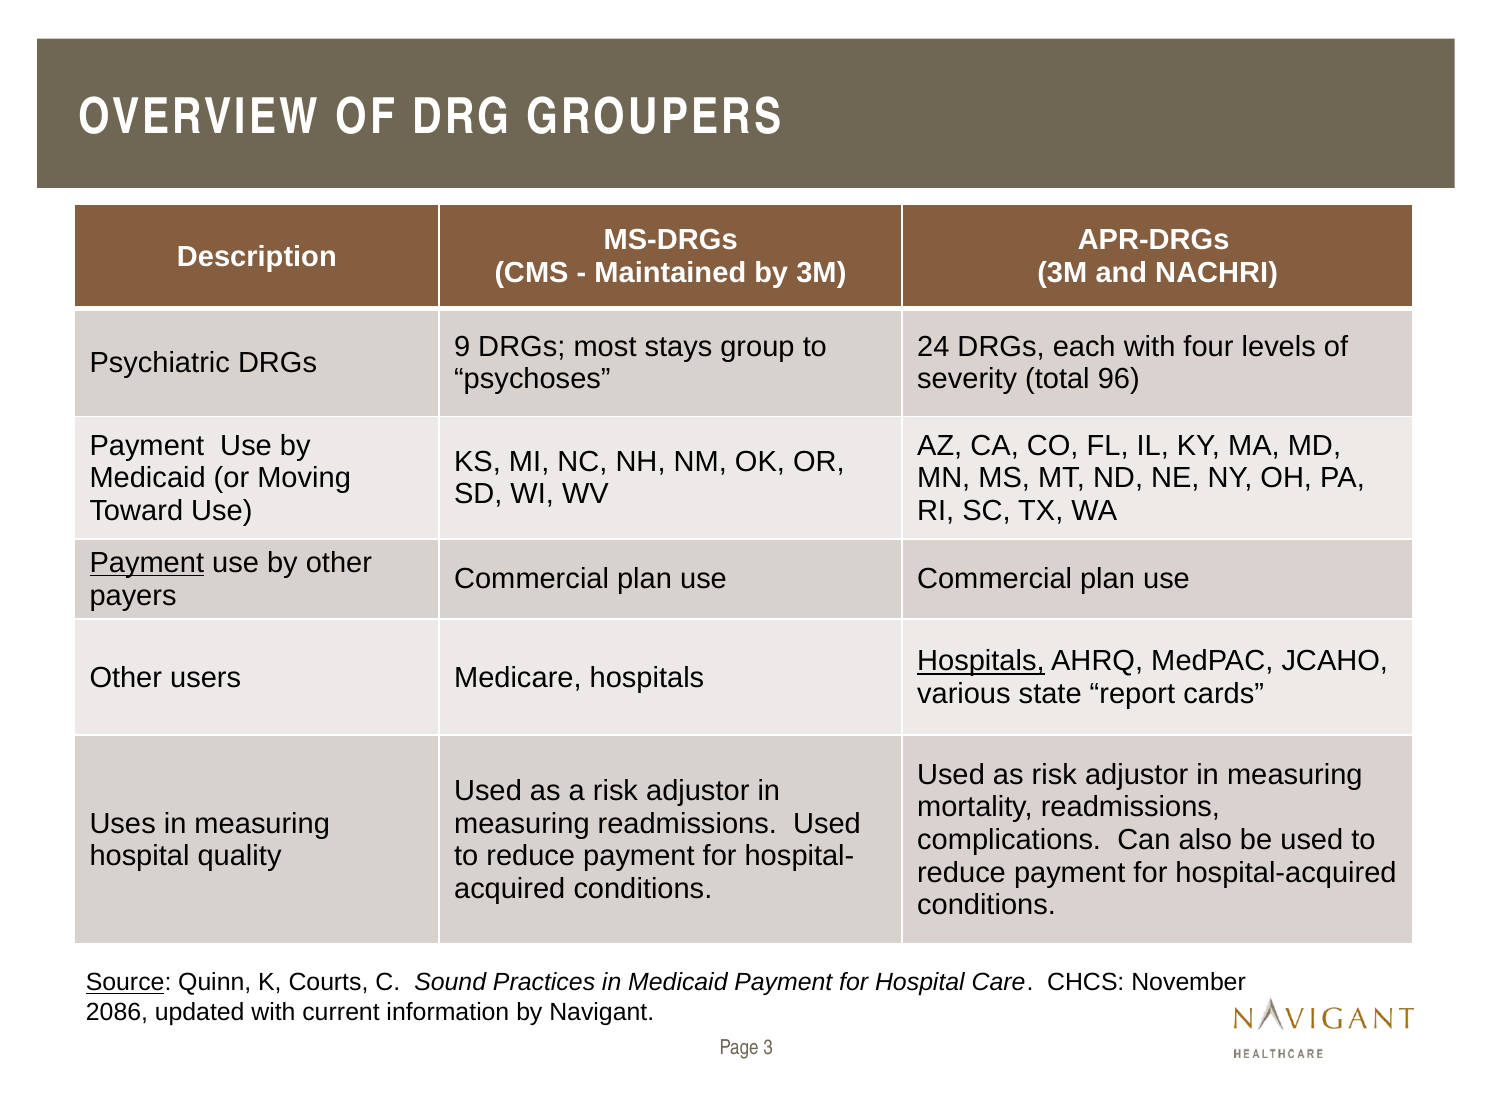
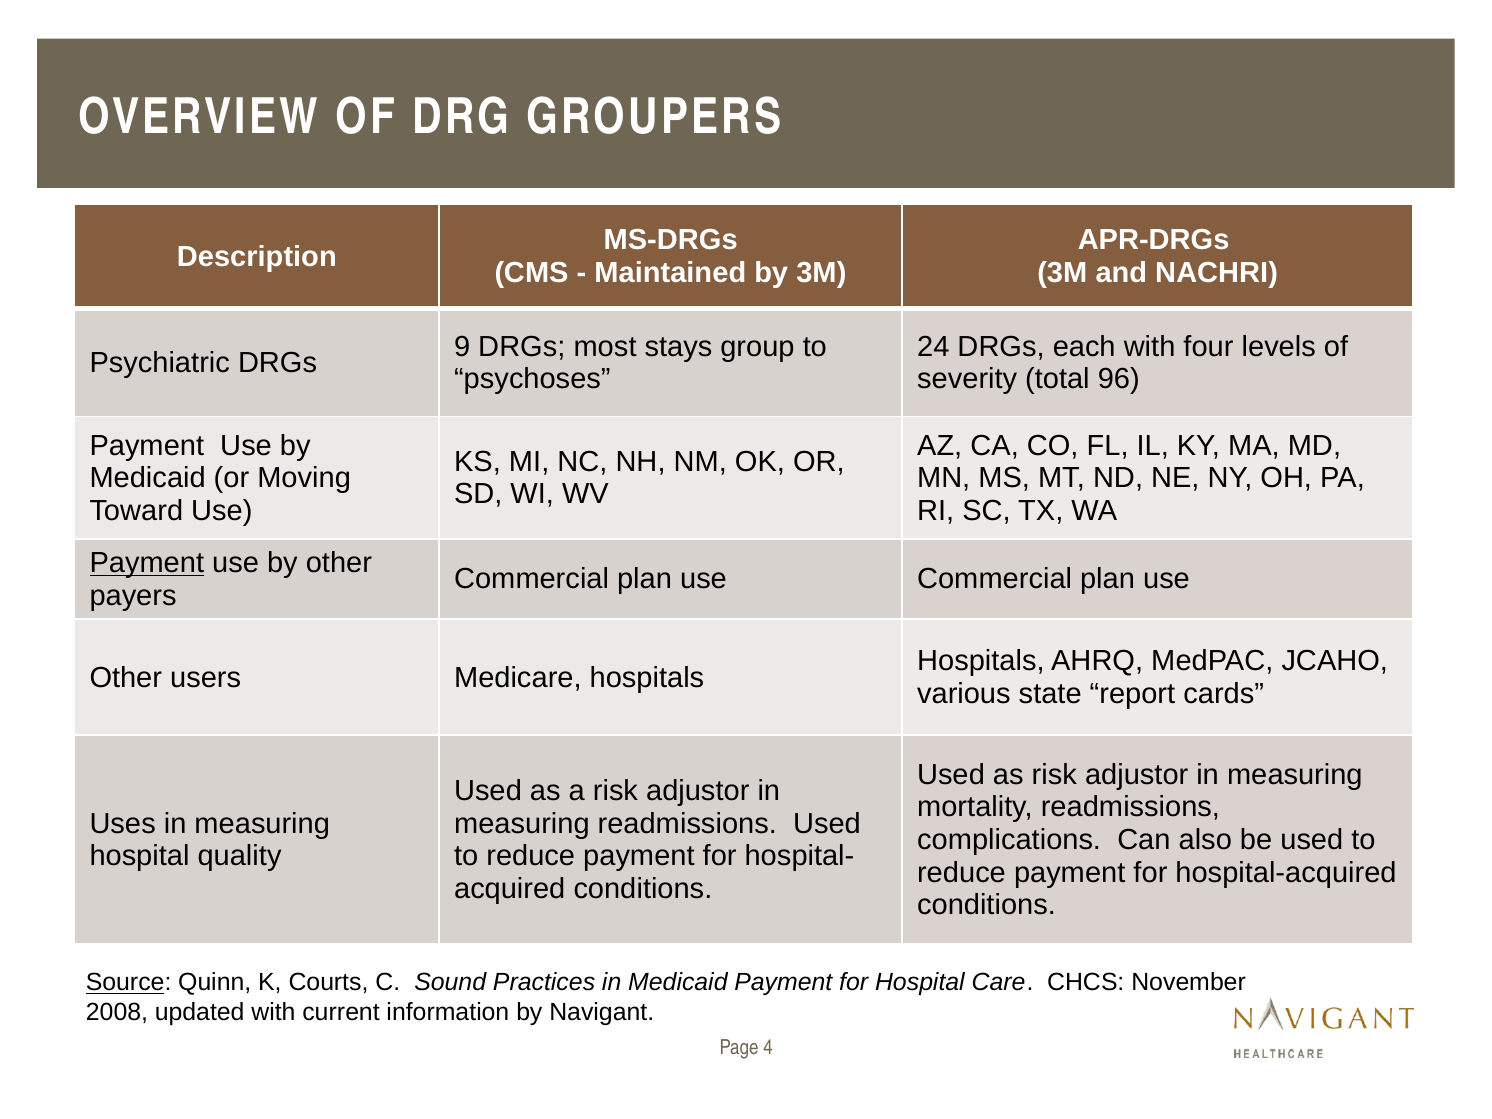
Hospitals underline: present -> none (981, 661)
2086: 2086 -> 2008 (117, 1012)
3: 3 -> 4 (768, 1048)
